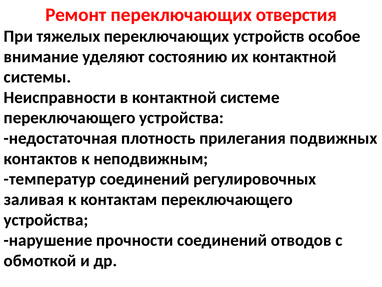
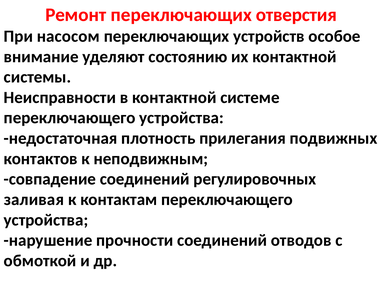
тяжелых: тяжелых -> насосом (68, 36)
температур: температур -> совпадение (50, 179)
